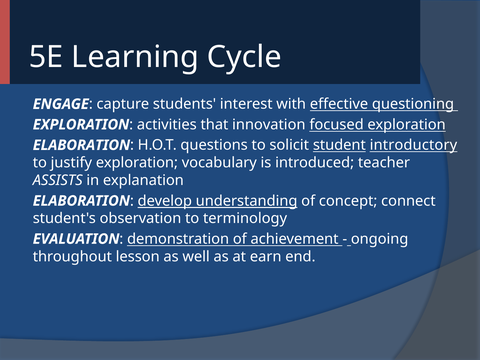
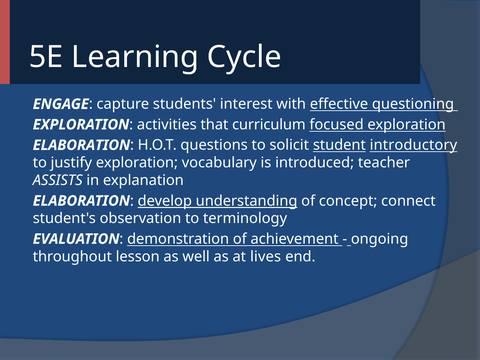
innovation: innovation -> curriculum (269, 125)
earn: earn -> lives (266, 257)
